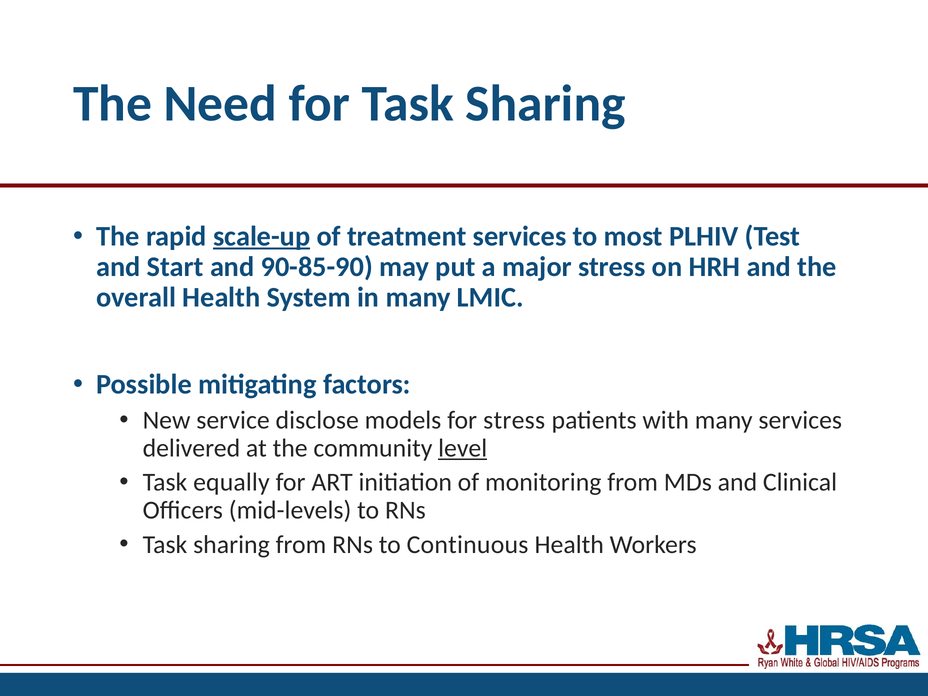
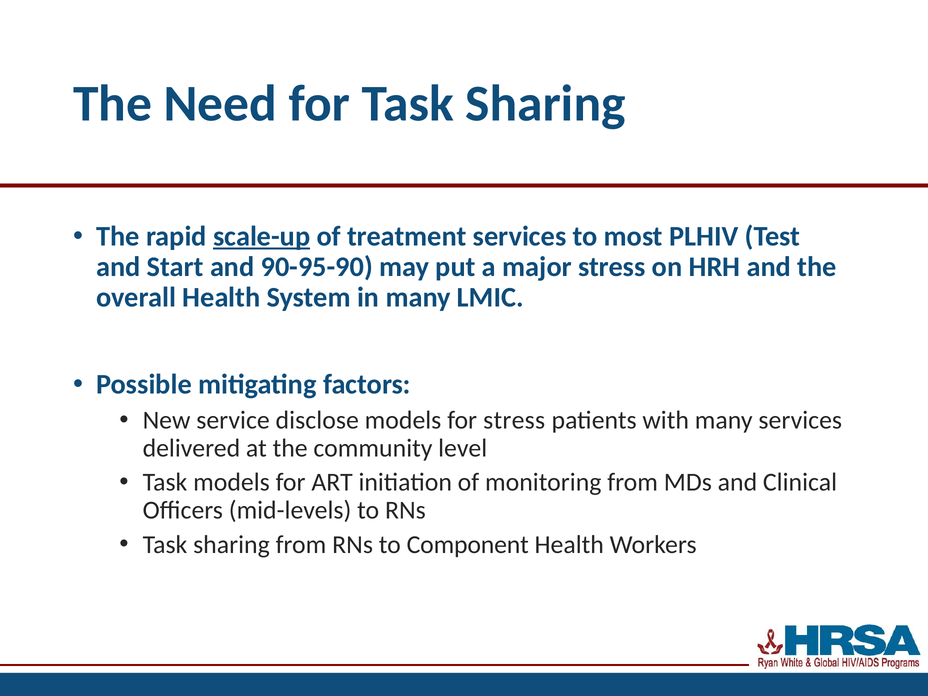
90-85-90: 90-85-90 -> 90-95-90 (317, 267)
level underline: present -> none (463, 448)
Task equally: equally -> models (231, 482)
Continuous: Continuous -> Component (468, 544)
